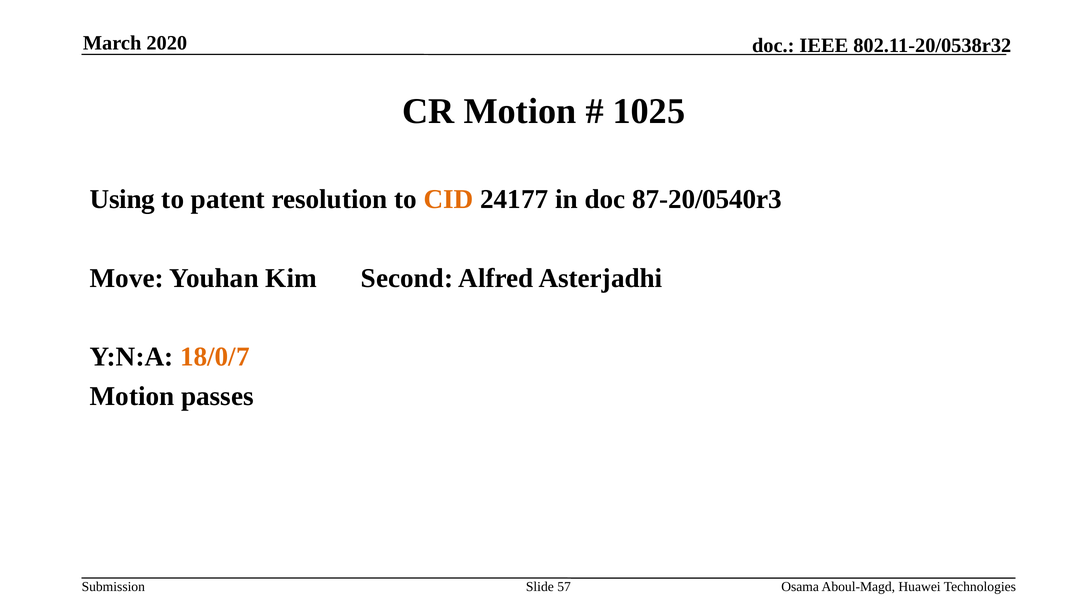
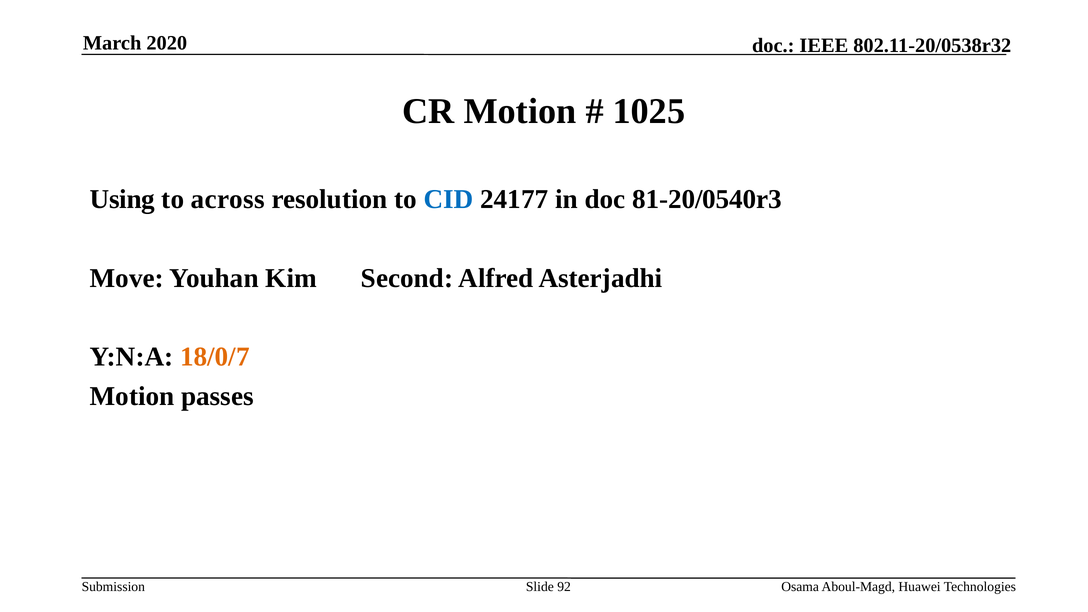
patent: patent -> across (228, 199)
CID colour: orange -> blue (449, 199)
87-20/0540r3: 87-20/0540r3 -> 81-20/0540r3 (707, 199)
57: 57 -> 92 (564, 587)
